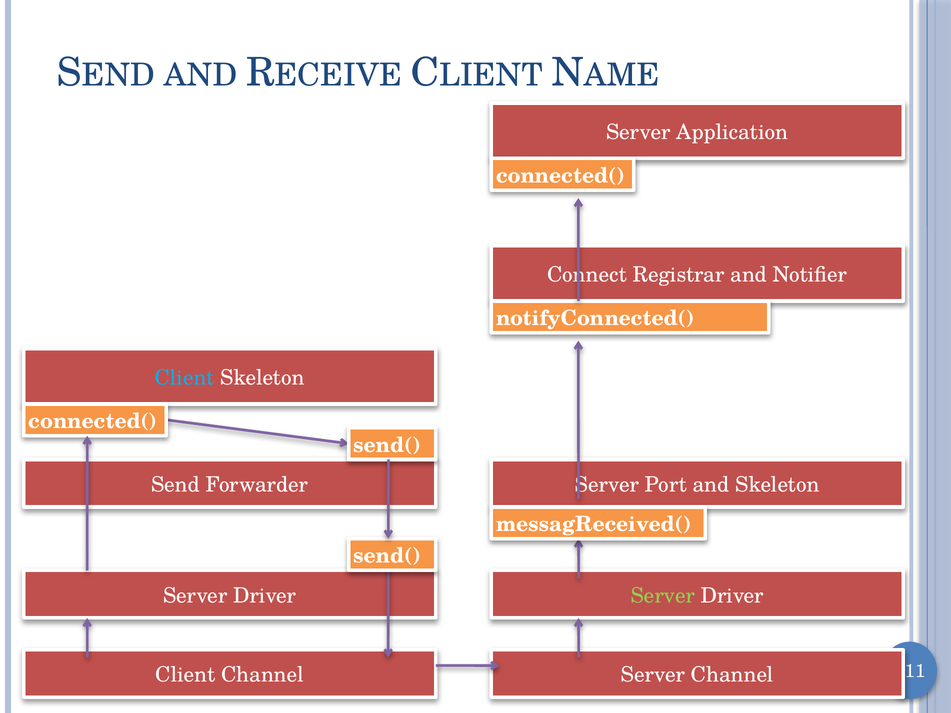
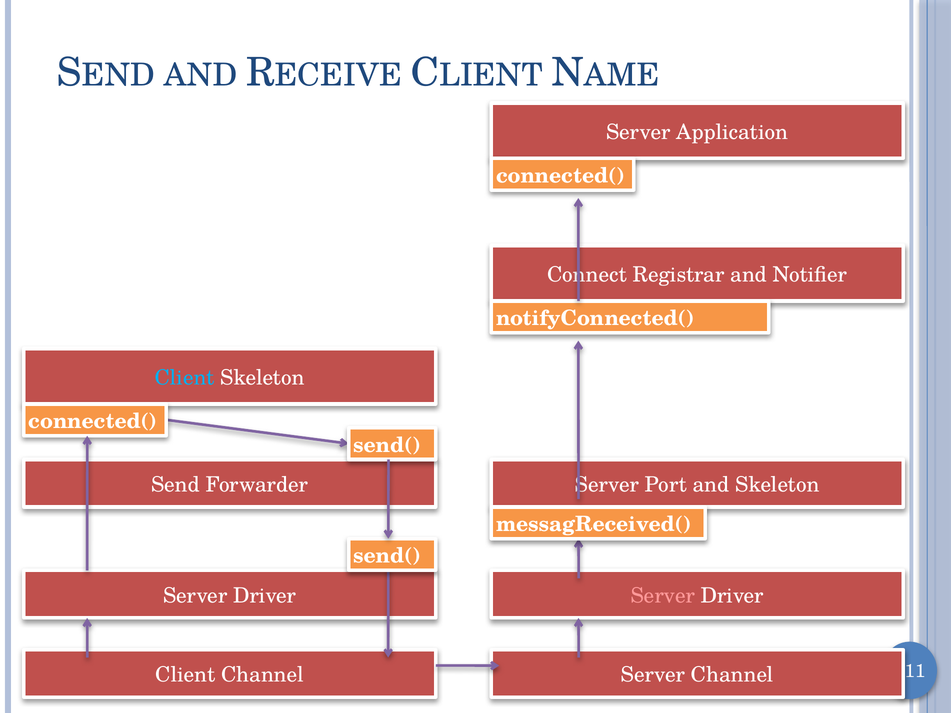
Server colour: light green -> pink (663, 596)
